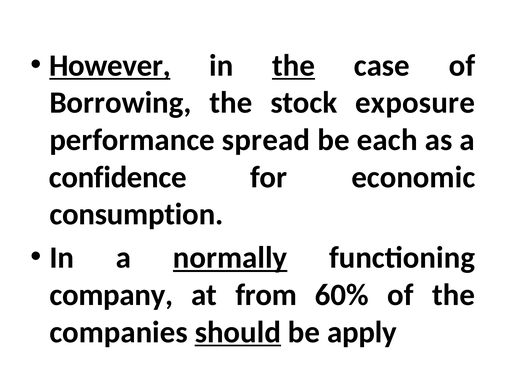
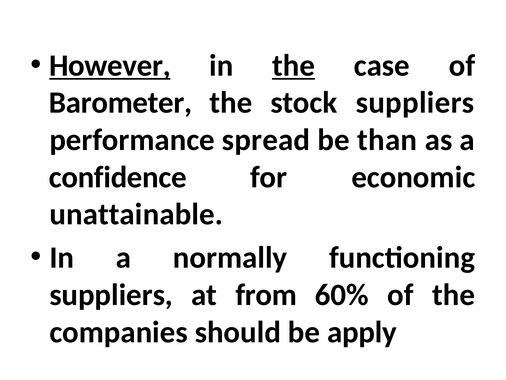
Borrowing: Borrowing -> Barometer (121, 103)
stock exposure: exposure -> suppliers (415, 103)
each: each -> than (387, 140)
consumption: consumption -> unattainable (136, 214)
normally underline: present -> none (230, 257)
company: company -> suppliers (111, 295)
should underline: present -> none (238, 332)
